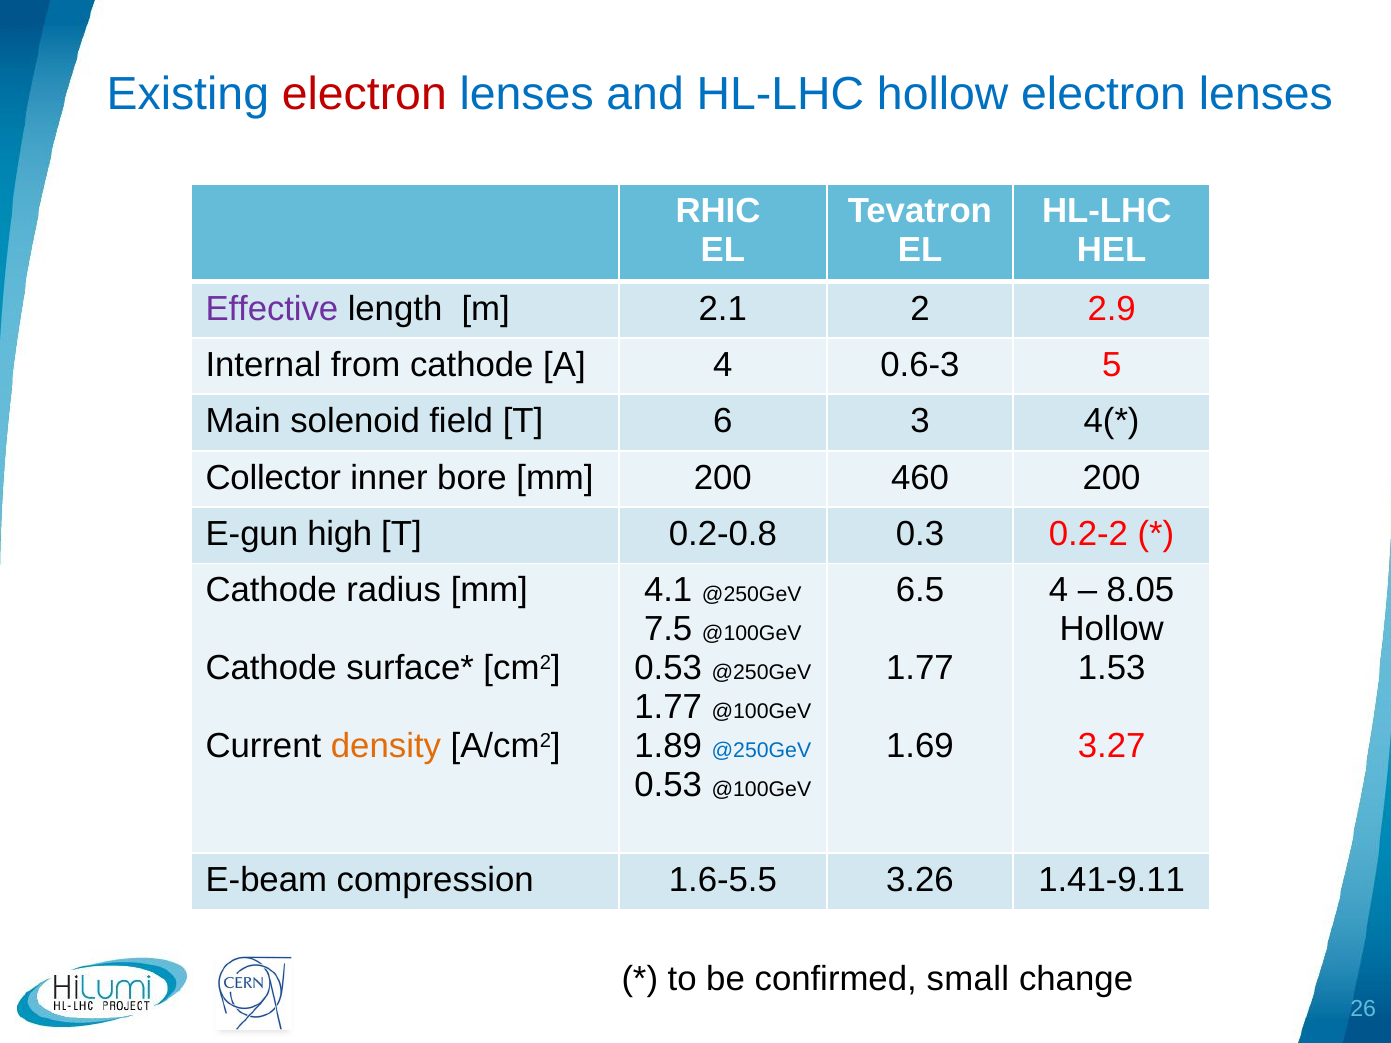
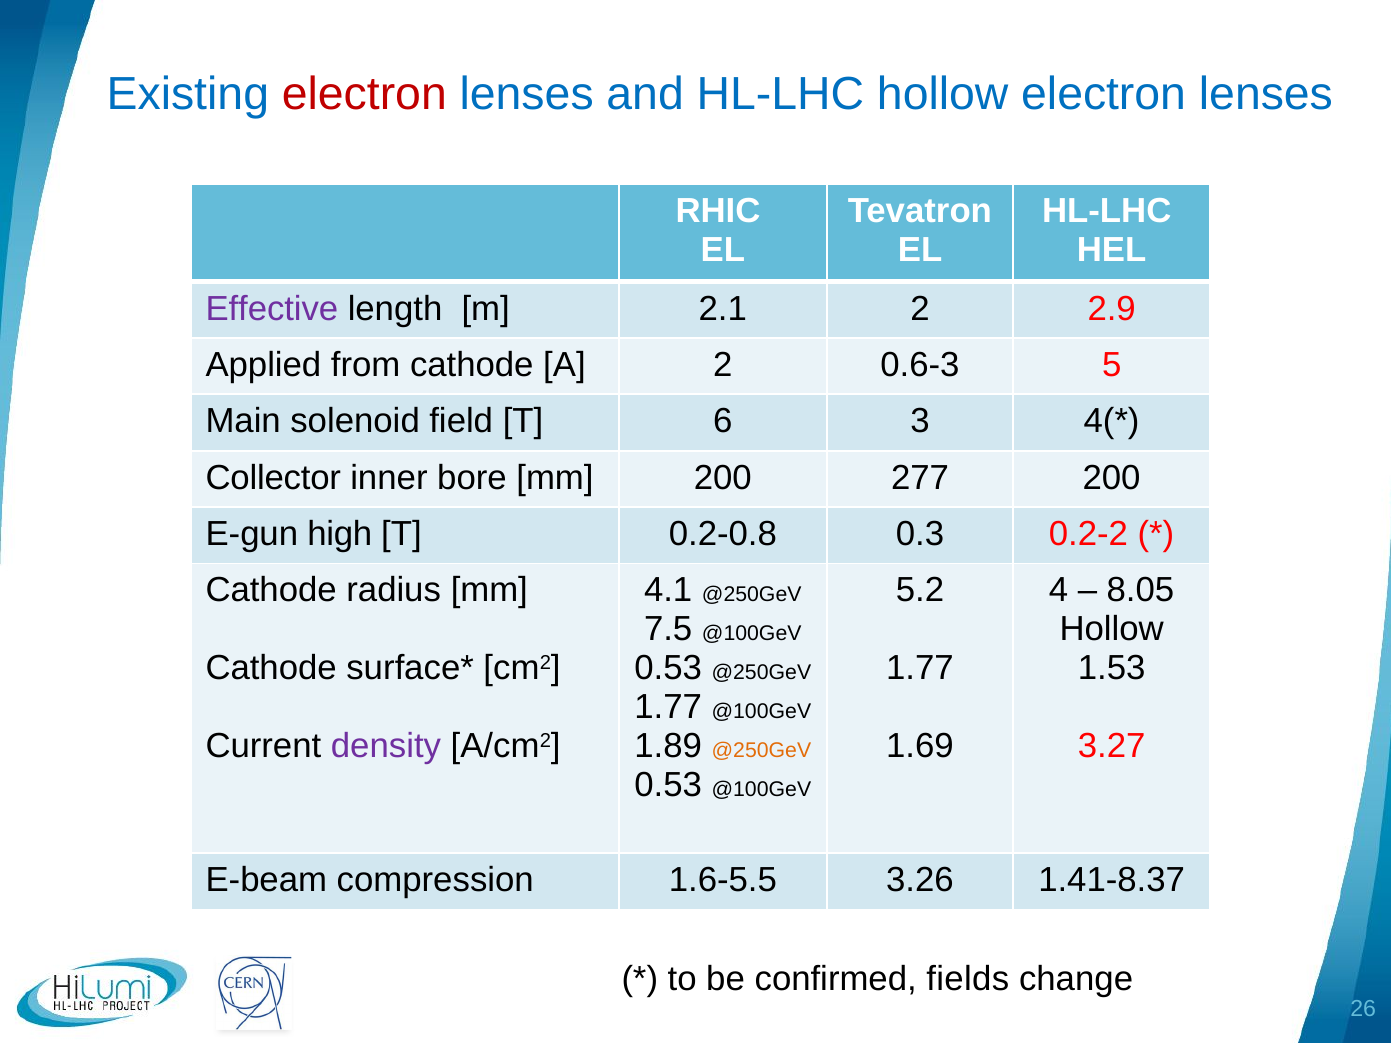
Internal: Internal -> Applied (263, 365)
A 4: 4 -> 2 (723, 365)
460: 460 -> 277 (920, 478)
6.5: 6.5 -> 5.2 (920, 591)
density colour: orange -> purple (386, 746)
@250GeV colour: blue -> orange (761, 751)
1.41-9.11: 1.41-9.11 -> 1.41-8.37 (1112, 881)
small: small -> fields (968, 979)
